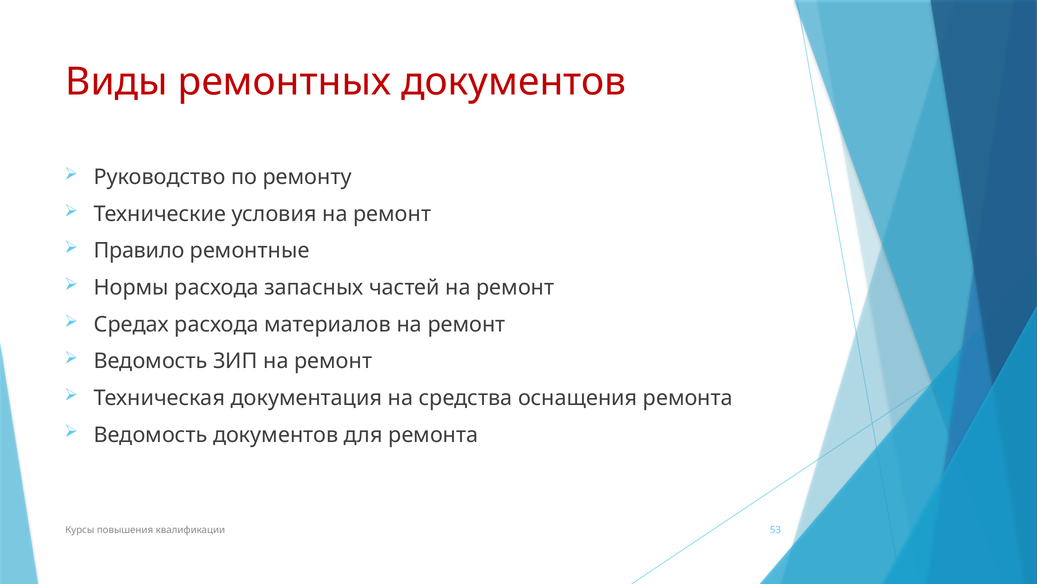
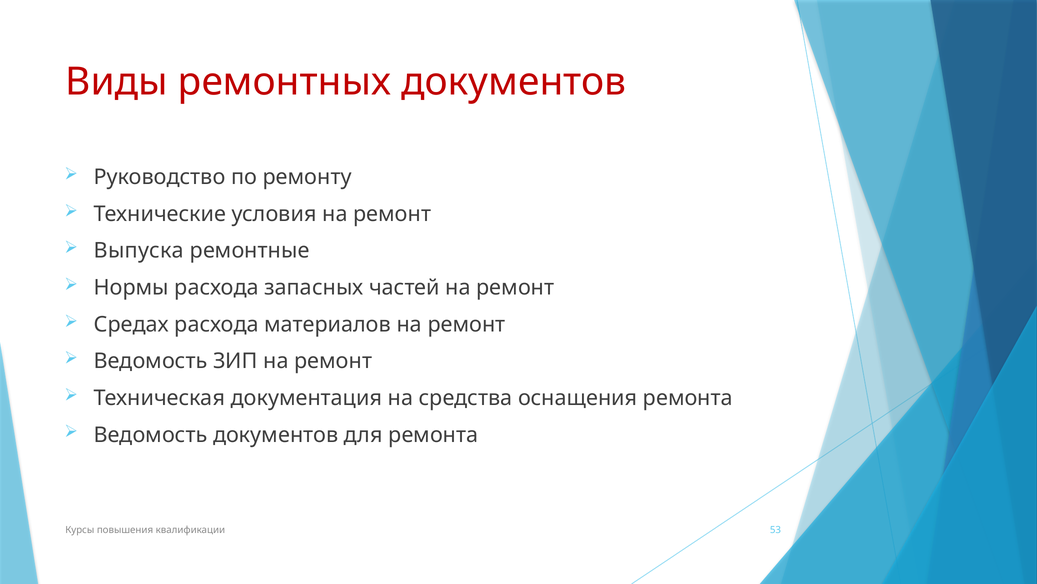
Правило: Правило -> Выпуска (139, 251)
